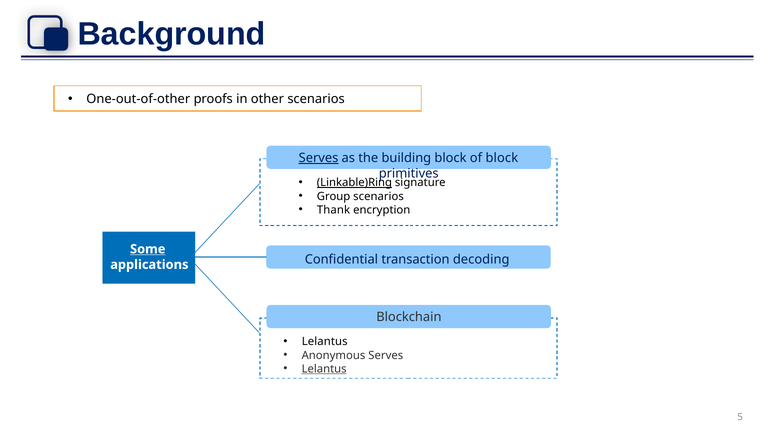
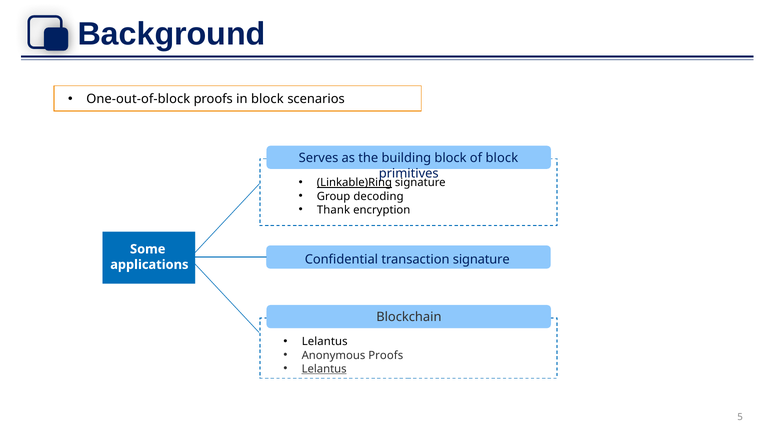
One-out-of-other: One-out-of-other -> One-out-of-block (138, 99)
in other: other -> block (267, 99)
Serves underline: present -> none (319, 158)
Group scenarios: scenarios -> decoding (378, 196)
Some underline: present -> none (148, 249)
transaction decoding: decoding -> signature (481, 259)
Anonymous Serves: Serves -> Proofs (386, 355)
